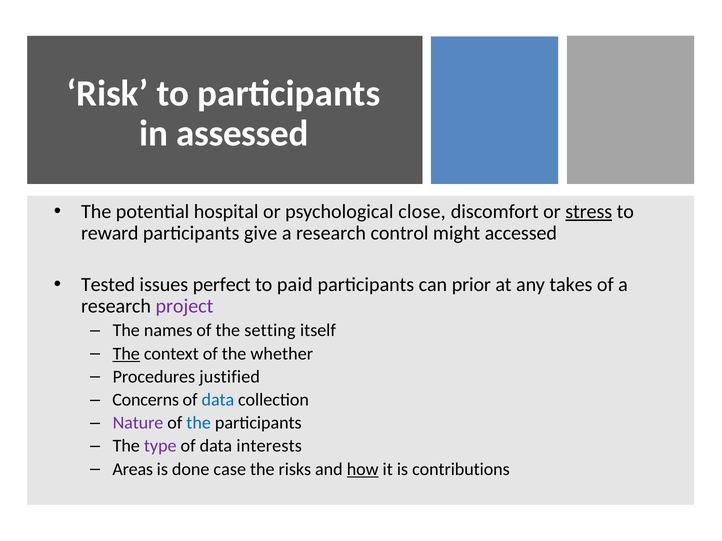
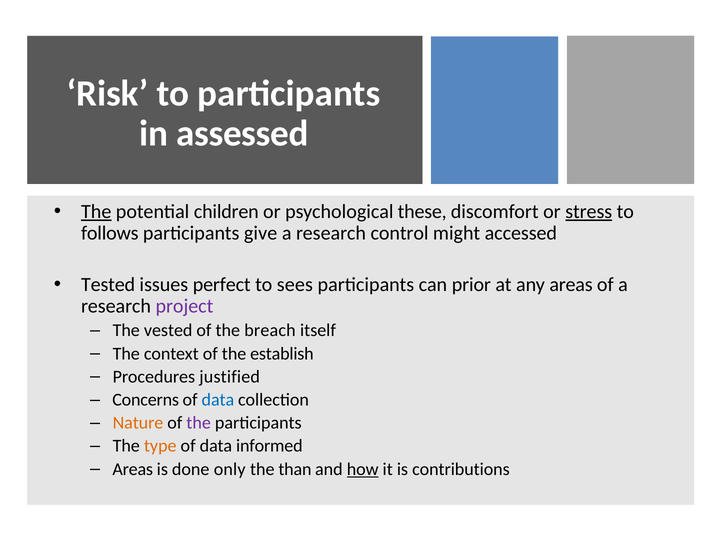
The underline: none -> present (96, 212)
hospital: hospital -> children (226, 212)
close: close -> these (422, 212)
reward: reward -> follows (110, 234)
paid: paid -> sees (295, 285)
any takes: takes -> areas (571, 285)
names: names -> vested (168, 331)
setting: setting -> breach (270, 331)
The underline: present -> none (126, 354)
whether: whether -> establish (282, 354)
Nature colour: purple -> orange (138, 423)
the colour: blue -> purple (199, 423)
type colour: purple -> orange (160, 446)
interests: interests -> informed (269, 446)
case: case -> only (230, 469)
risks: risks -> than (295, 469)
